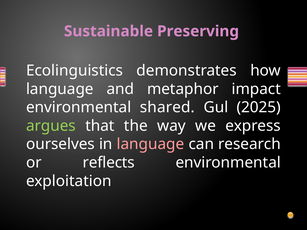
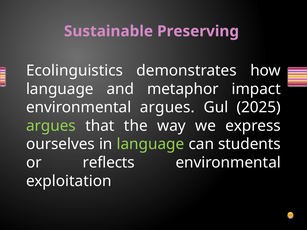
environmental shared: shared -> argues (167, 107)
language colour: pink -> light green (151, 144)
research: research -> students (249, 144)
